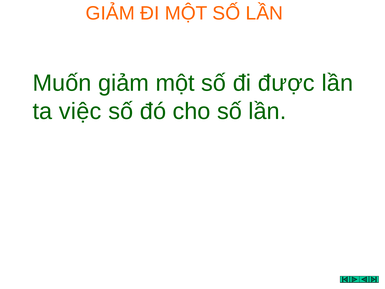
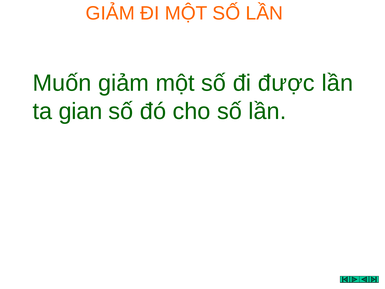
việc: việc -> gian (80, 111)
